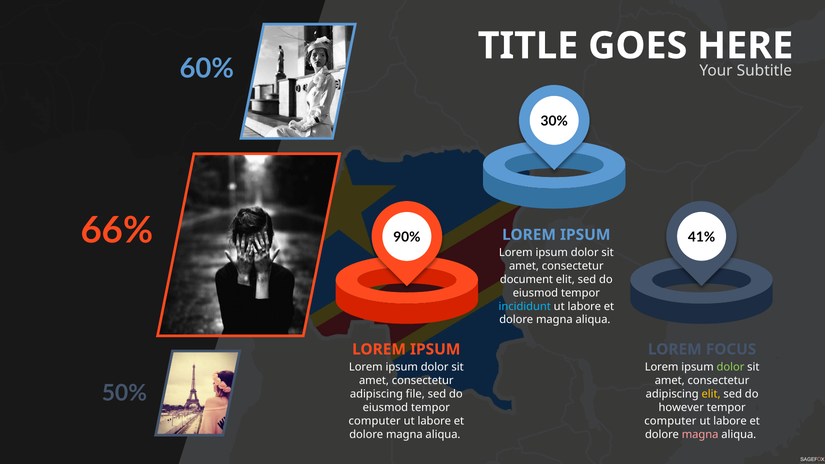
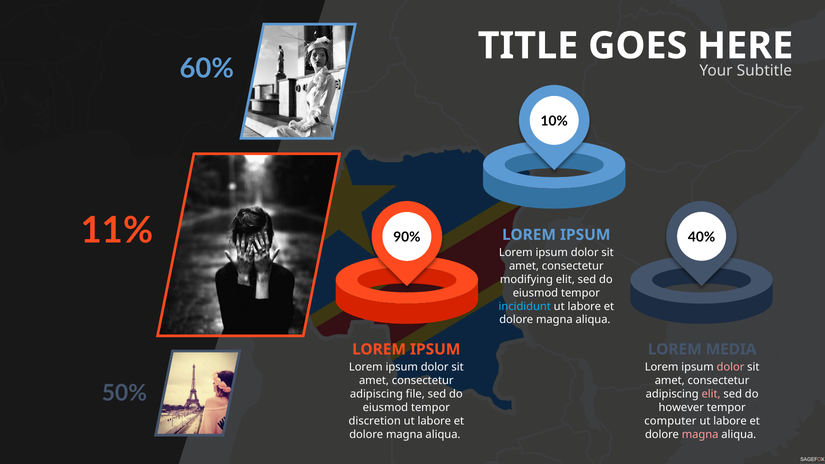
30%: 30% -> 10% (554, 121)
66%: 66% -> 11% (117, 231)
41%: 41% -> 40% (702, 237)
document: document -> modifying (526, 280)
FOCUS: FOCUS -> MEDIA (731, 349)
dolor colour: light green -> pink (730, 367)
elit colour: yellow -> pink (711, 394)
computer: computer -> discretion (375, 421)
